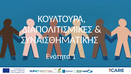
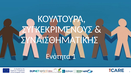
ΔΙΑΠΟΛΙΤΙΣΜΙΚΈΣ: ΔΙΑΠΟΛΙΤΙΣΜΙΚΈΣ -> ΣΥΓΚΕΚΡΙΜΈΝΟΥΣ (57, 29)
